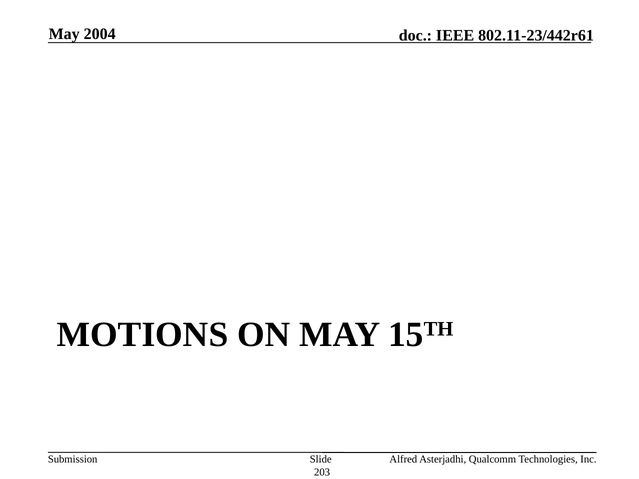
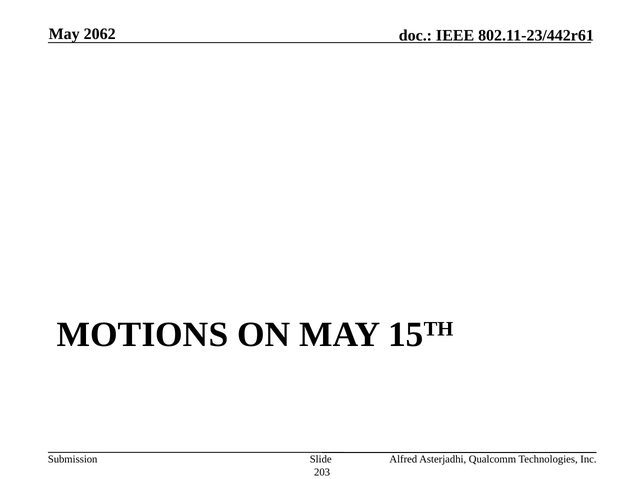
2004: 2004 -> 2062 (100, 34)
